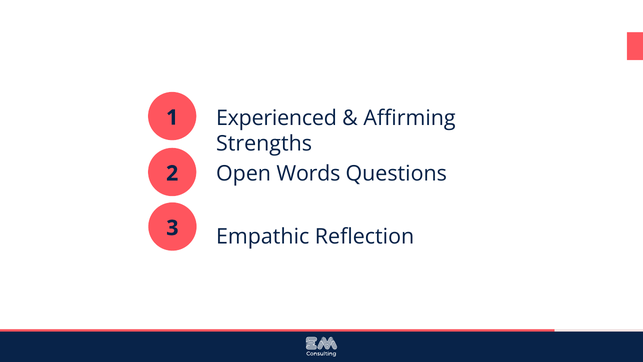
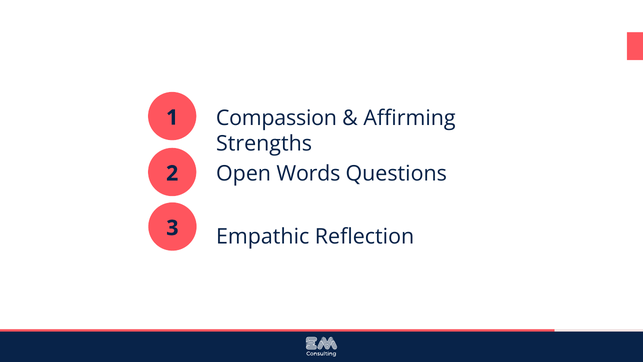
Experienced: Experienced -> Compassion (276, 118)
